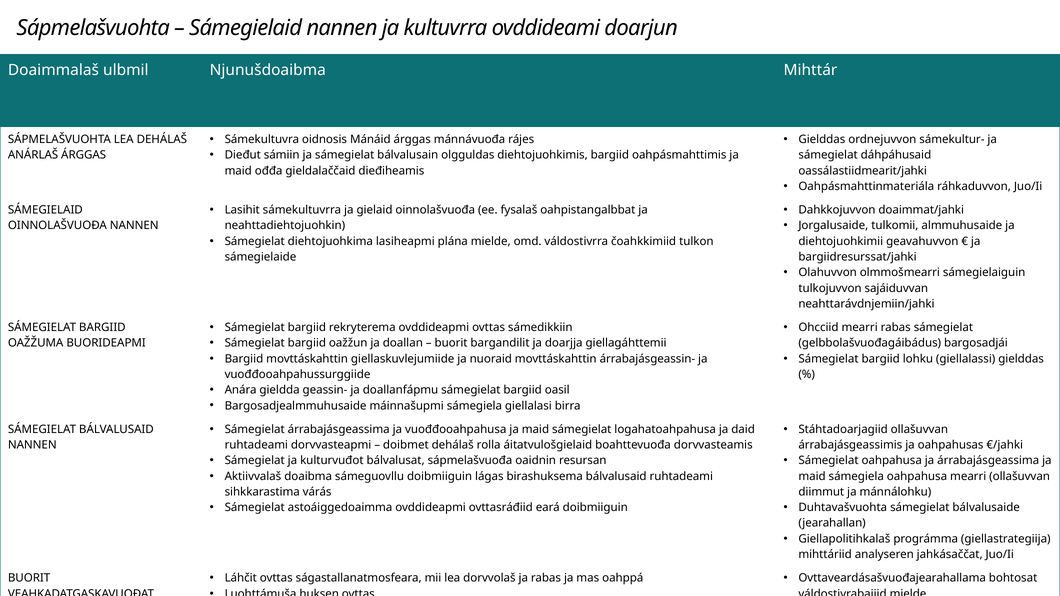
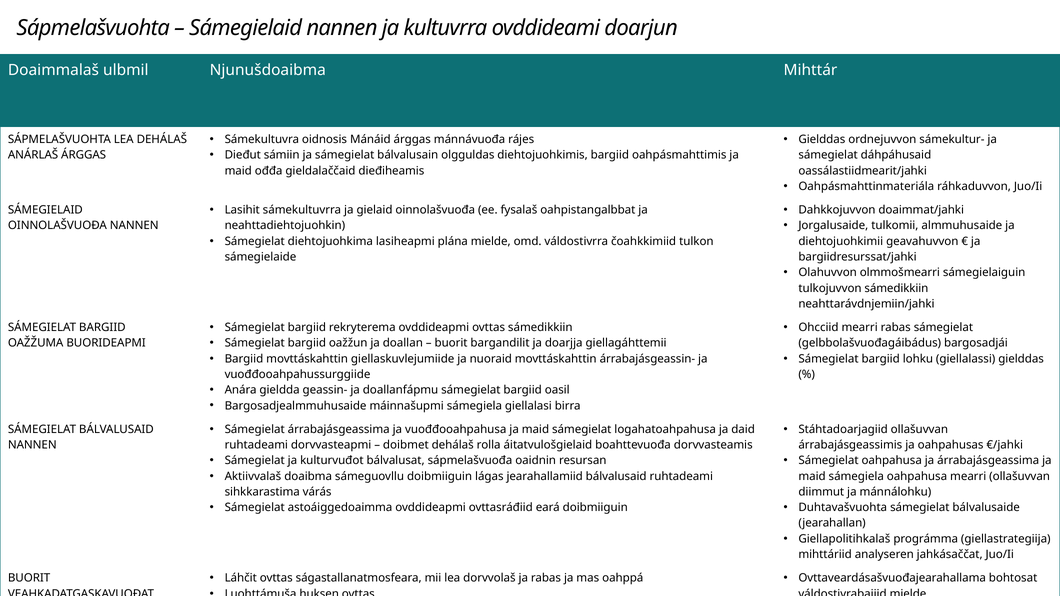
tulkojuvvon sajáiduvvan: sajáiduvvan -> sámedikkiin (896, 288)
birashuksema: birashuksema -> jearahallamiid (545, 476)
